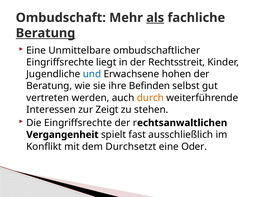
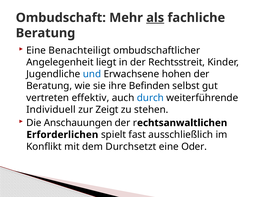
Beratung underline: present -> none (46, 33)
Unmittelbare: Unmittelbare -> Benachteiligt (80, 51)
Eingriffsrechte: Eingriffsrechte -> Angelegenheit (60, 62)
werden: werden -> effektiv (90, 98)
durch colour: orange -> blue (150, 98)
Interessen: Interessen -> Individuell (51, 110)
Die Eingriffsrechte: Eingriffsrechte -> Anschauungen (78, 123)
Vergangenheit: Vergangenheit -> Erforderlichen (62, 135)
